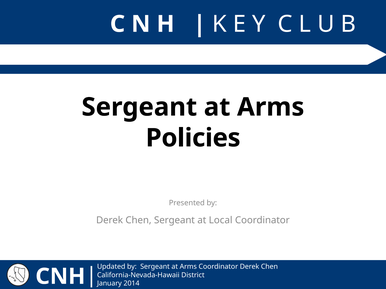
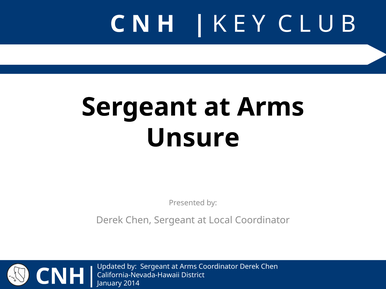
Policies: Policies -> Unsure (193, 138)
